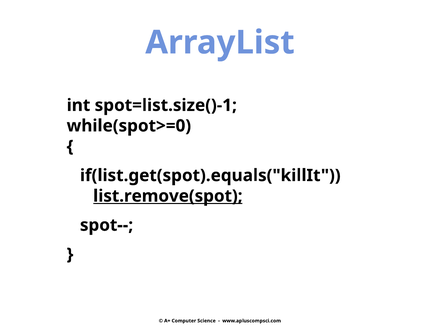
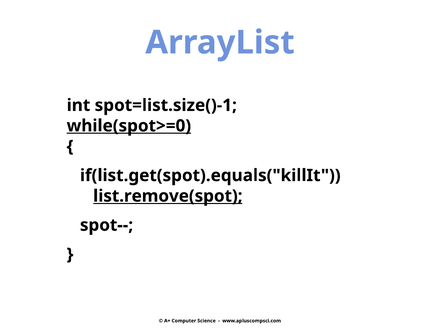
while(spot>=0 underline: none -> present (129, 126)
